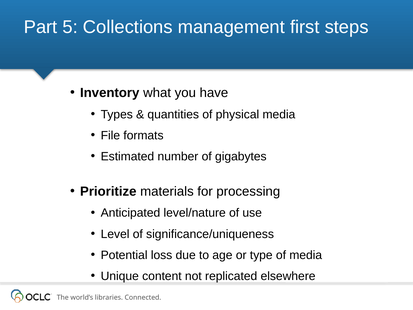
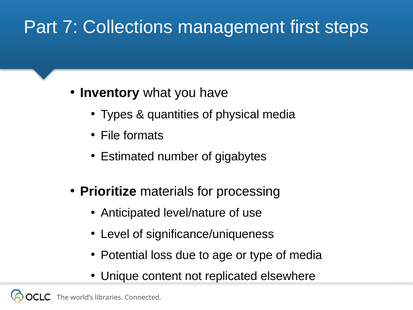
5: 5 -> 7 (70, 27)
